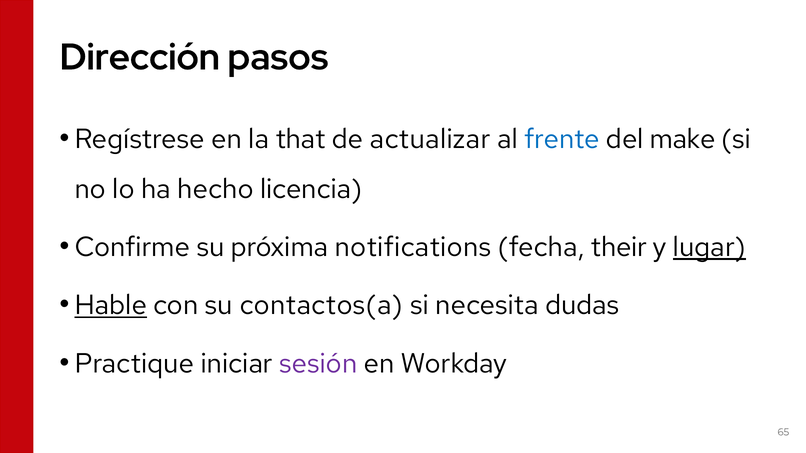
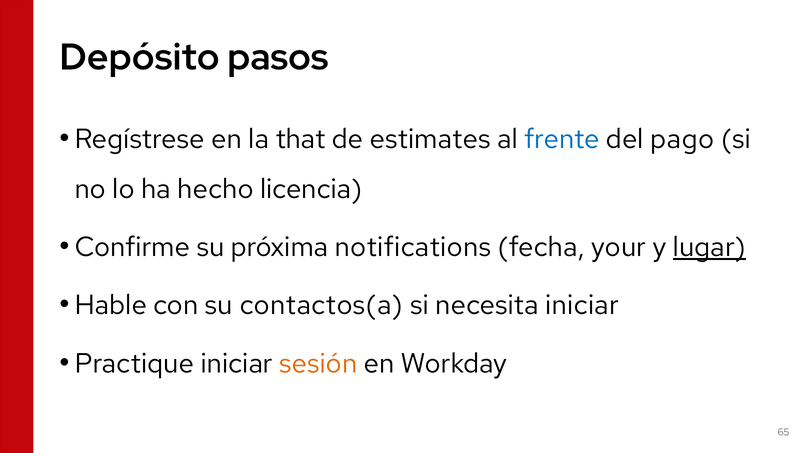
Dirección: Dirección -> Depósito (139, 57)
actualizar: actualizar -> estimates (430, 139)
make: make -> pago (682, 139)
their: their -> your (619, 247)
Hable underline: present -> none (111, 306)
necesita dudas: dudas -> iniciar (582, 306)
sesión colour: purple -> orange (318, 364)
